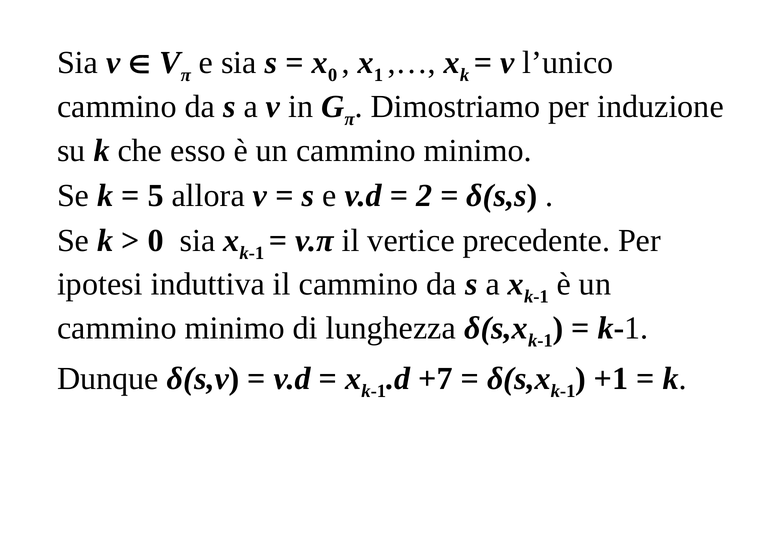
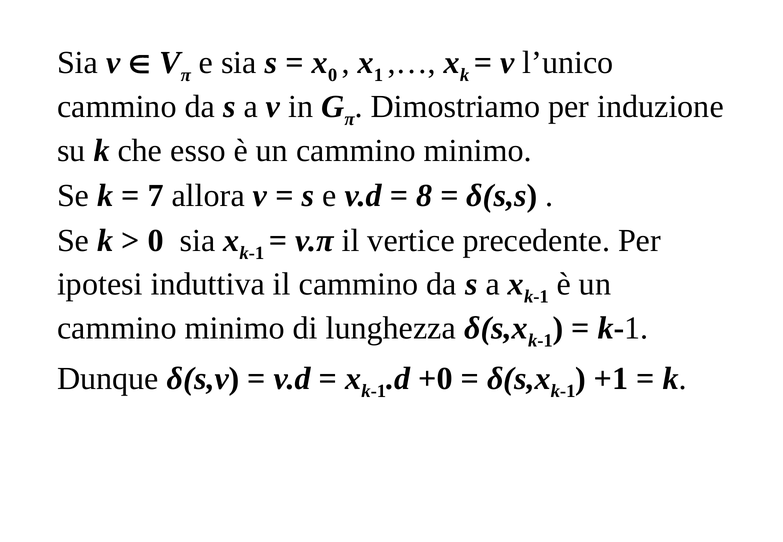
5: 5 -> 7 (156, 195)
2: 2 -> 8 (424, 195)
+7: +7 -> +0 (435, 379)
